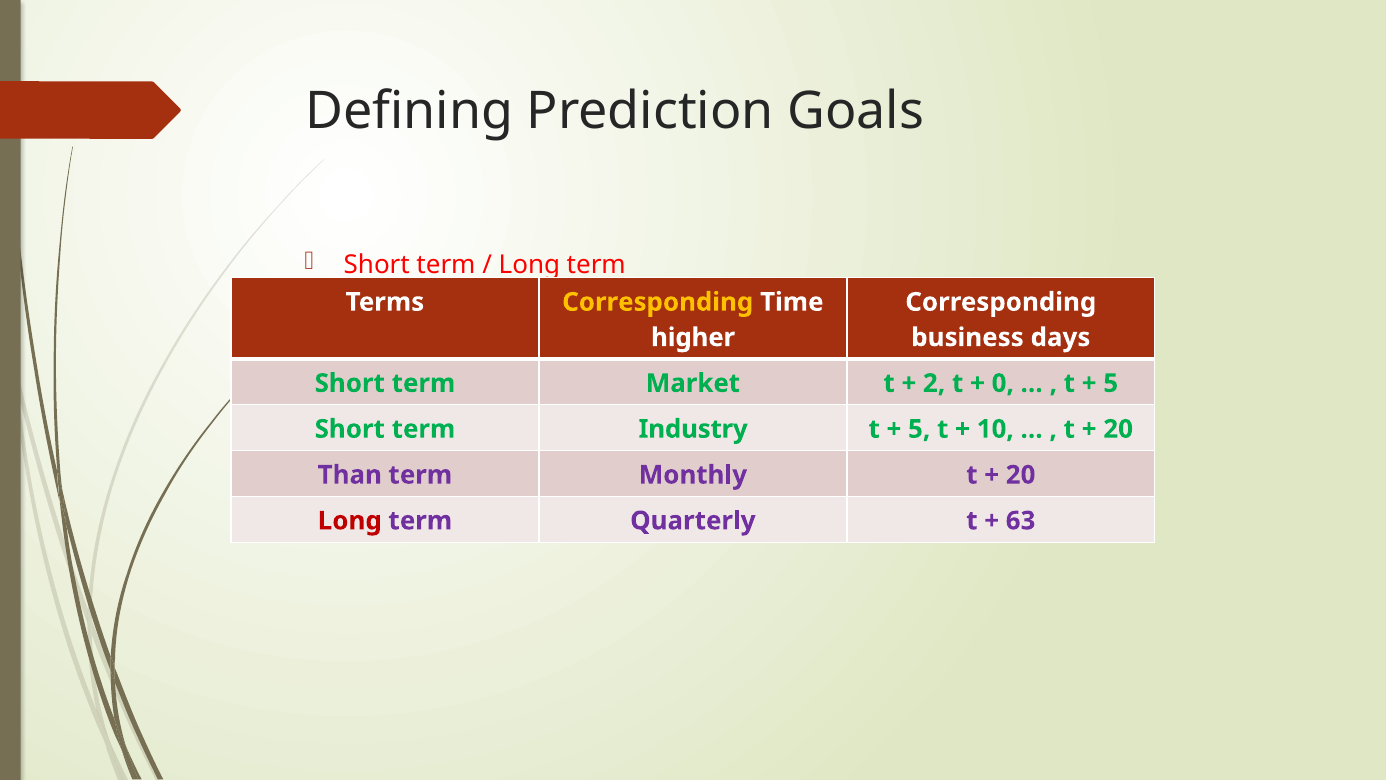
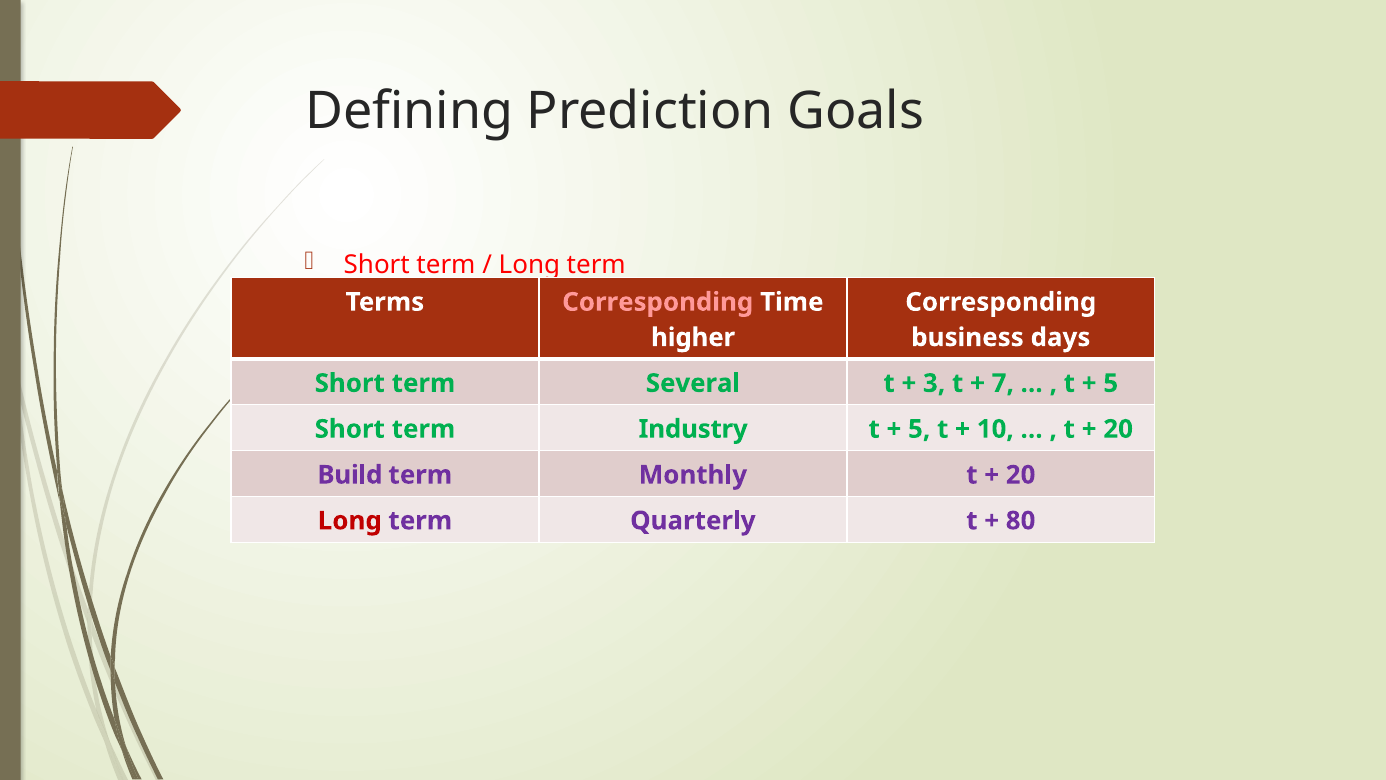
Corresponding colour: yellow -> pink (658, 302)
Market: Market -> Several (693, 383)
2: 2 -> 3 (934, 383)
0: 0 -> 7 (1003, 383)
Than: Than -> Build (350, 475)
63: 63 -> 80 (1021, 521)
